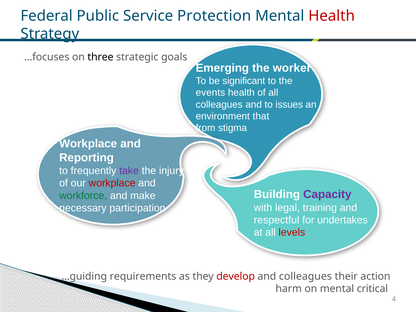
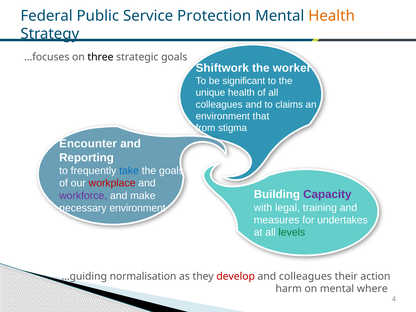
Health colour: red -> orange (332, 16)
Emerging: Emerging -> Shiftwork (222, 68)
events: events -> unique (210, 93)
issues: issues -> claims (289, 104)
Workplace: Workplace -> Encounter (88, 144)
take colour: purple -> blue (129, 171)
the injury: injury -> goals (171, 171)
workforce colour: green -> purple (83, 196)
necessary participation: participation -> environment (138, 208)
respectful: respectful -> measures (277, 220)
levels colour: red -> green (292, 233)
requirements: requirements -> normalisation (143, 276)
critical: critical -> where (372, 289)
